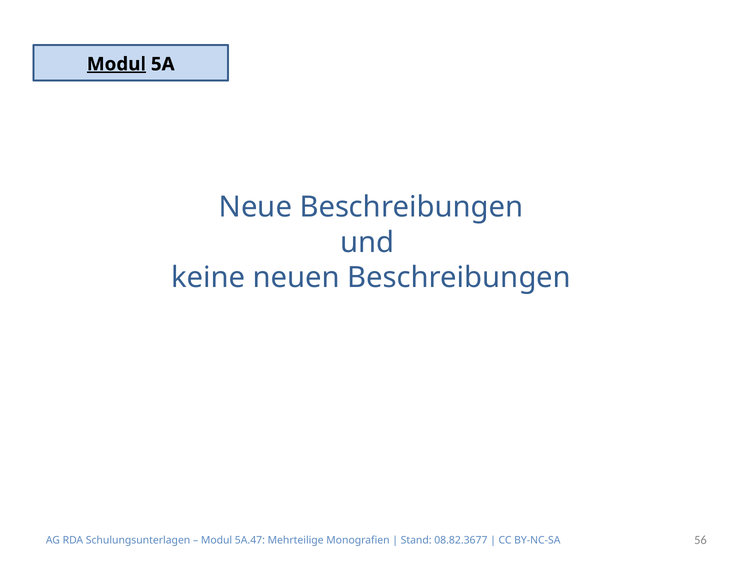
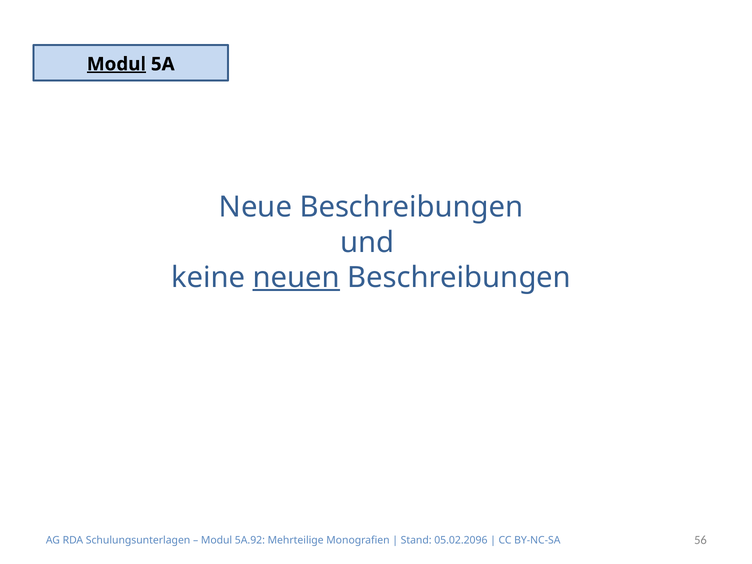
neuen underline: none -> present (296, 278)
5A.47: 5A.47 -> 5A.92 (250, 540)
08.82.3677: 08.82.3677 -> 05.02.2096 (461, 540)
